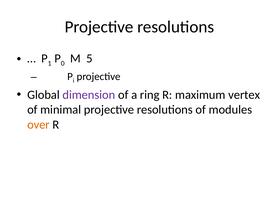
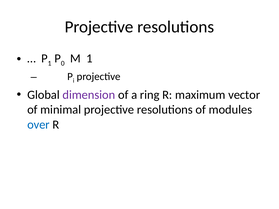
5: 5 -> 1 (89, 59)
vertex: vertex -> vector (244, 95)
over colour: orange -> blue (38, 125)
